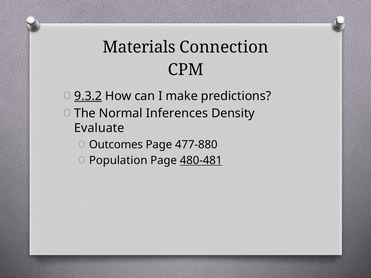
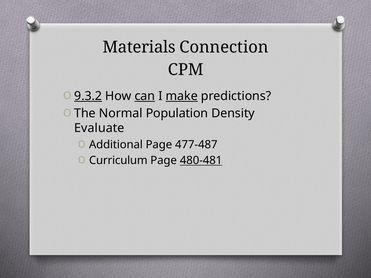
can underline: none -> present (145, 96)
make underline: none -> present (182, 96)
Inferences: Inferences -> Population (177, 113)
Outcomes: Outcomes -> Additional (116, 145)
477-880: 477-880 -> 477-487 (196, 145)
Population: Population -> Curriculum (118, 161)
